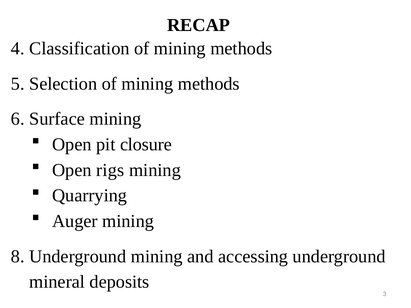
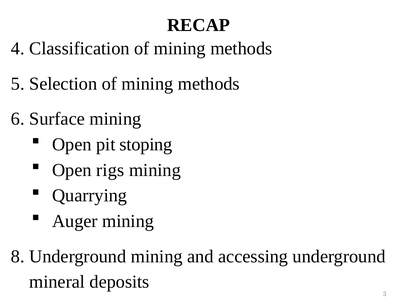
closure: closure -> stoping (146, 145)
